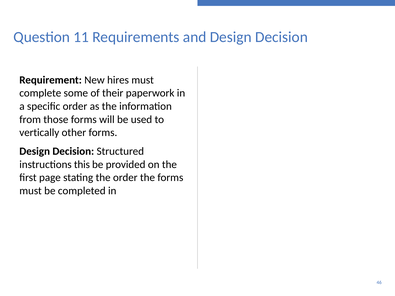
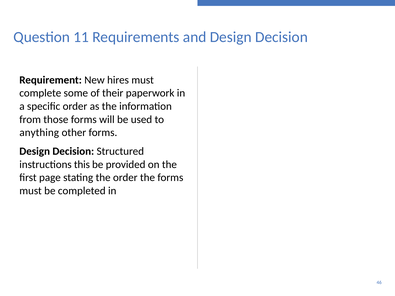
vertically: vertically -> anything (39, 133)
